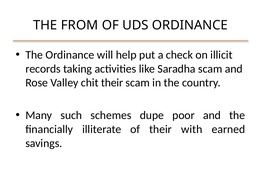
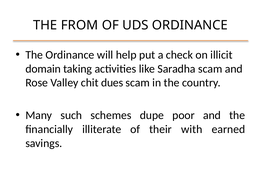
records: records -> domain (43, 69)
chit their: their -> dues (112, 83)
